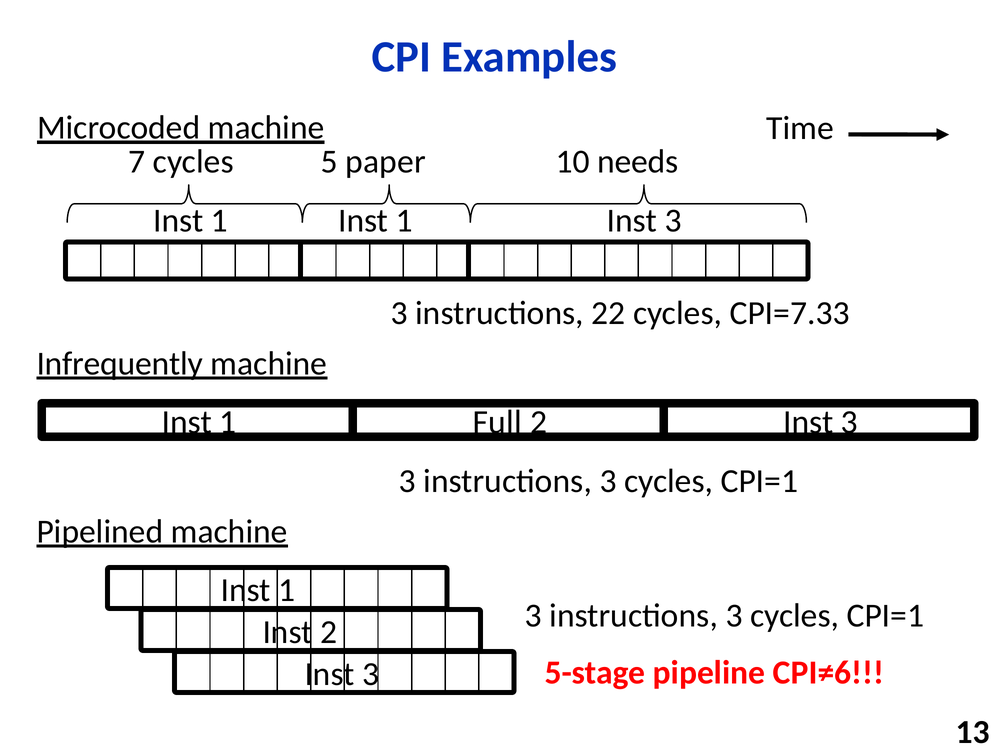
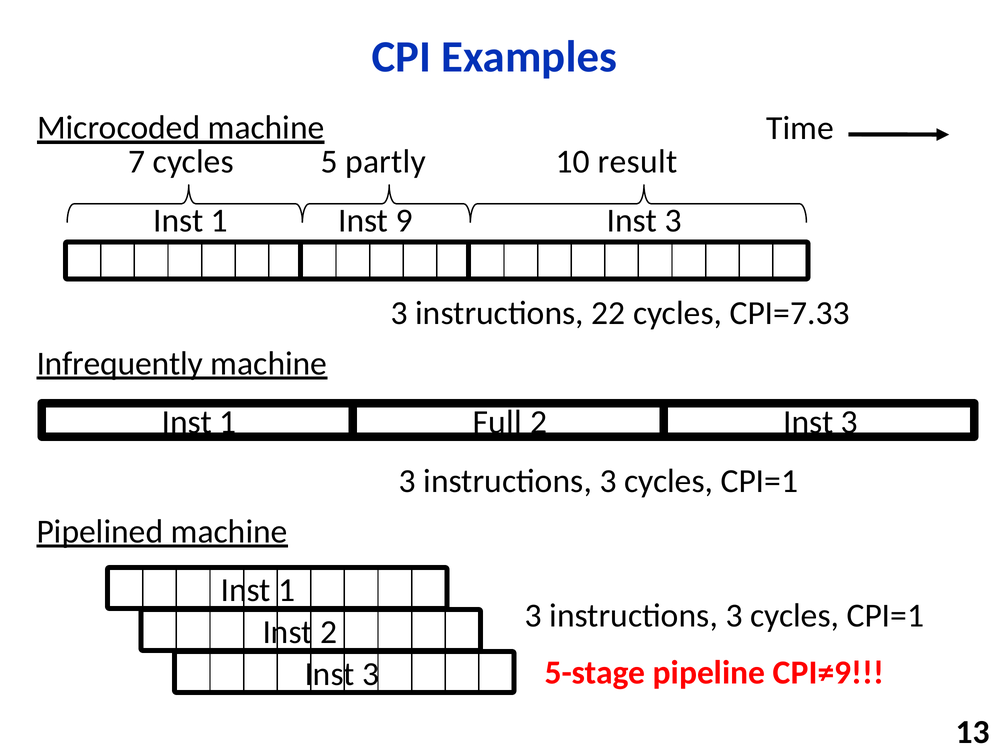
paper: paper -> partly (386, 162)
needs: needs -> result (638, 162)
1 Inst 1: 1 -> 9 (404, 221)
CPI≠6: CPI≠6 -> CPI≠9 (828, 673)
